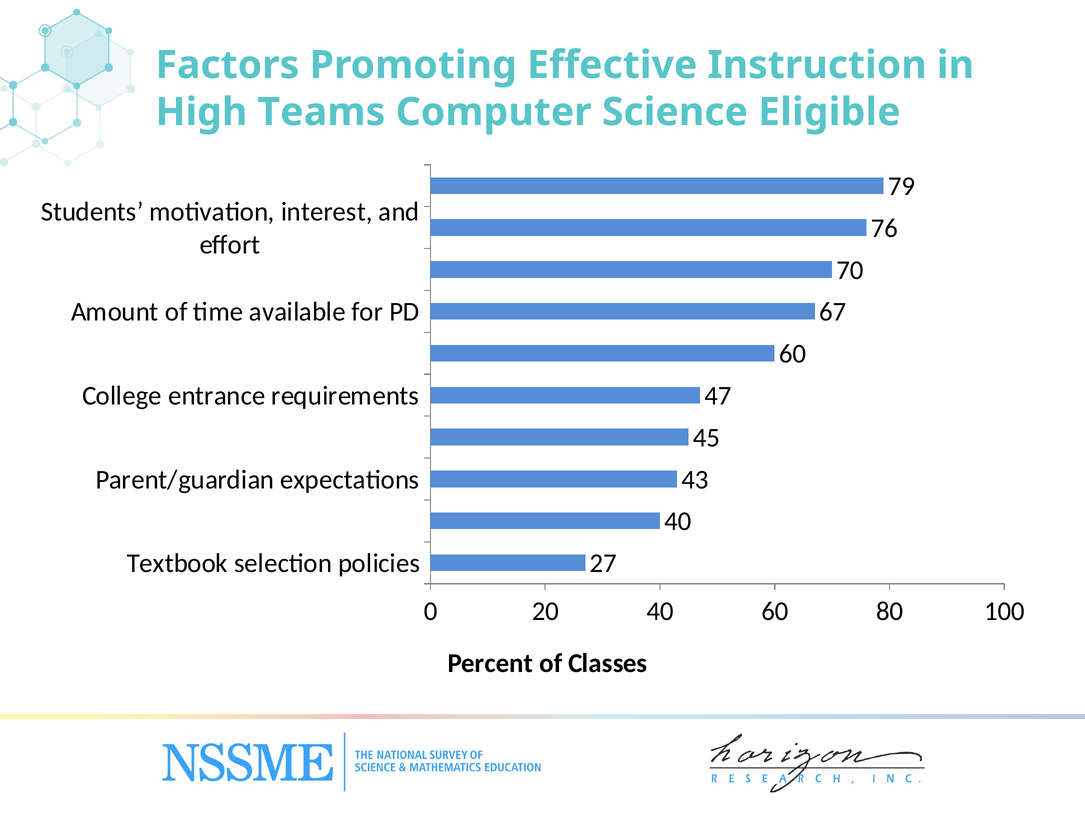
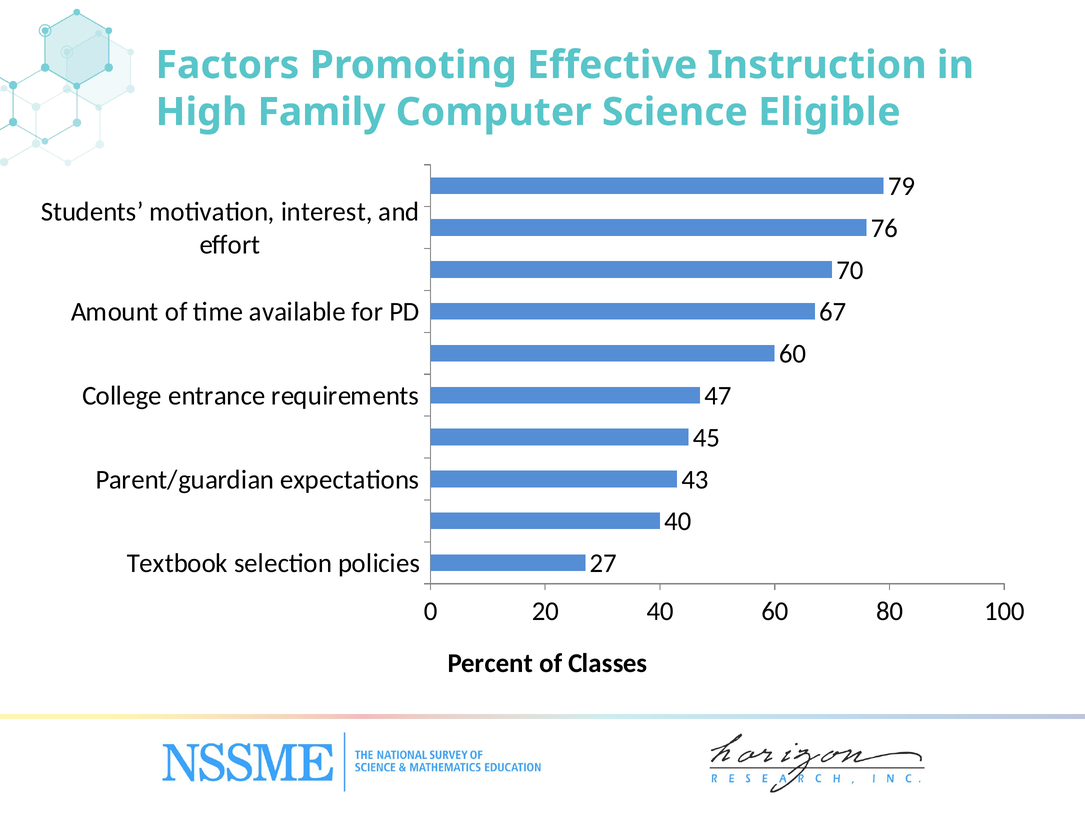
Teams: Teams -> Family (322, 112)
